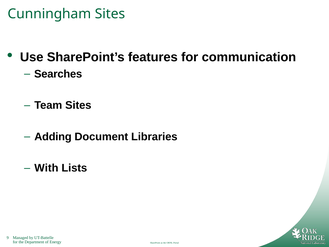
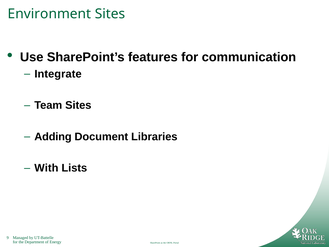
Cunningham: Cunningham -> Environment (49, 14)
Searches: Searches -> Integrate (58, 74)
